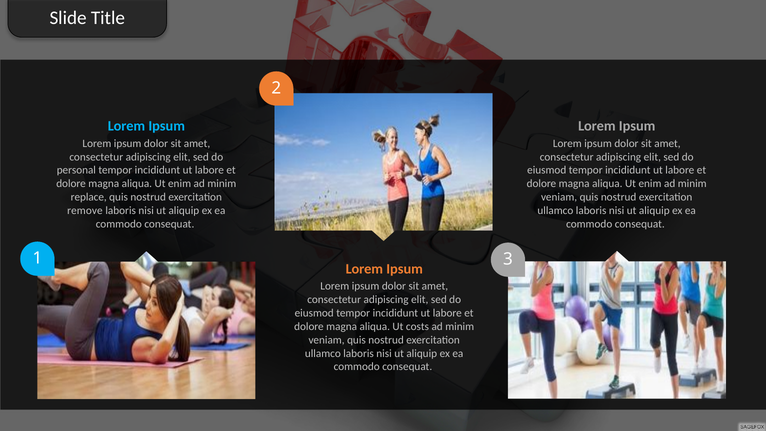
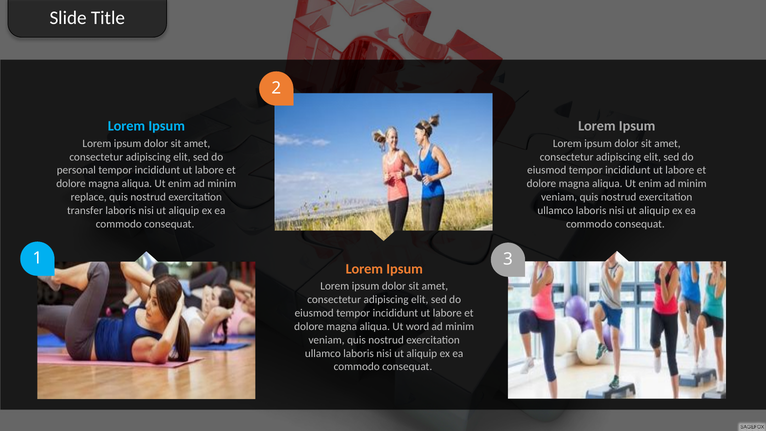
remove: remove -> transfer (85, 210)
costs: costs -> word (418, 326)
